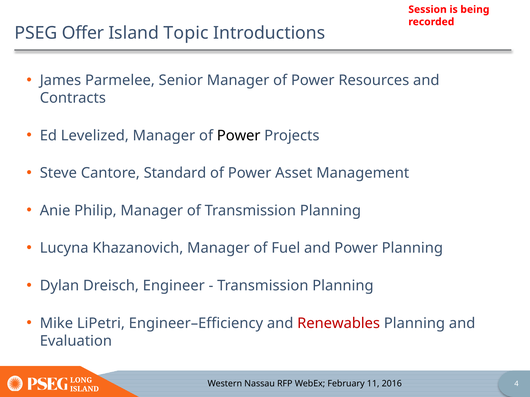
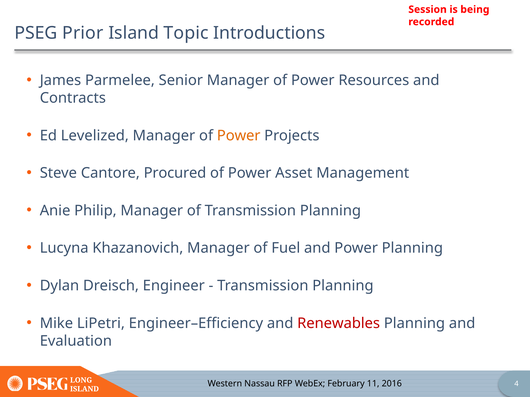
Offer: Offer -> Prior (83, 33)
Power colour: black -> orange (239, 136)
Standard: Standard -> Procured (175, 173)
